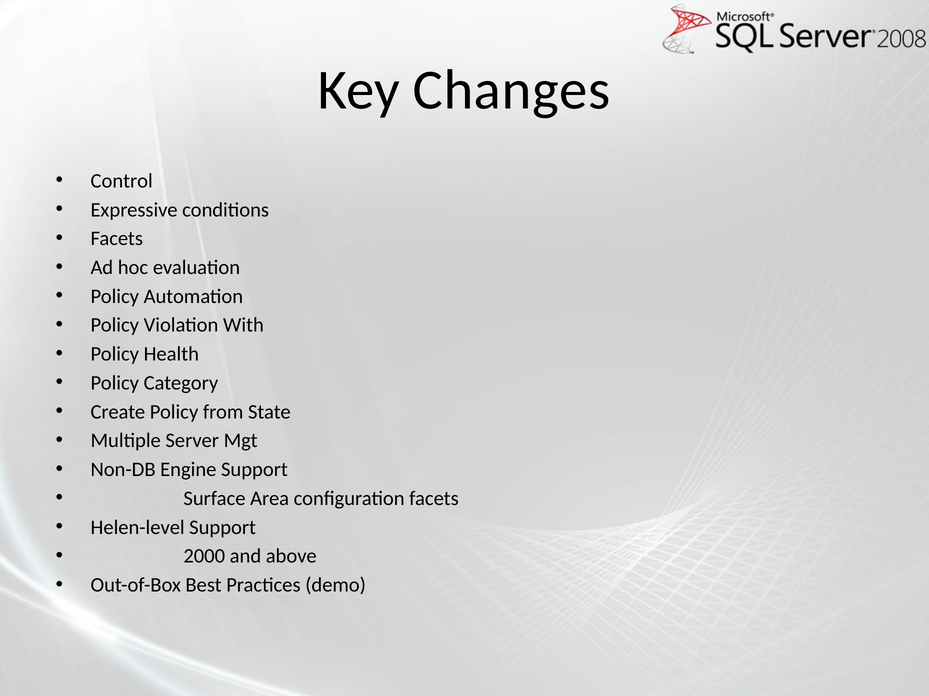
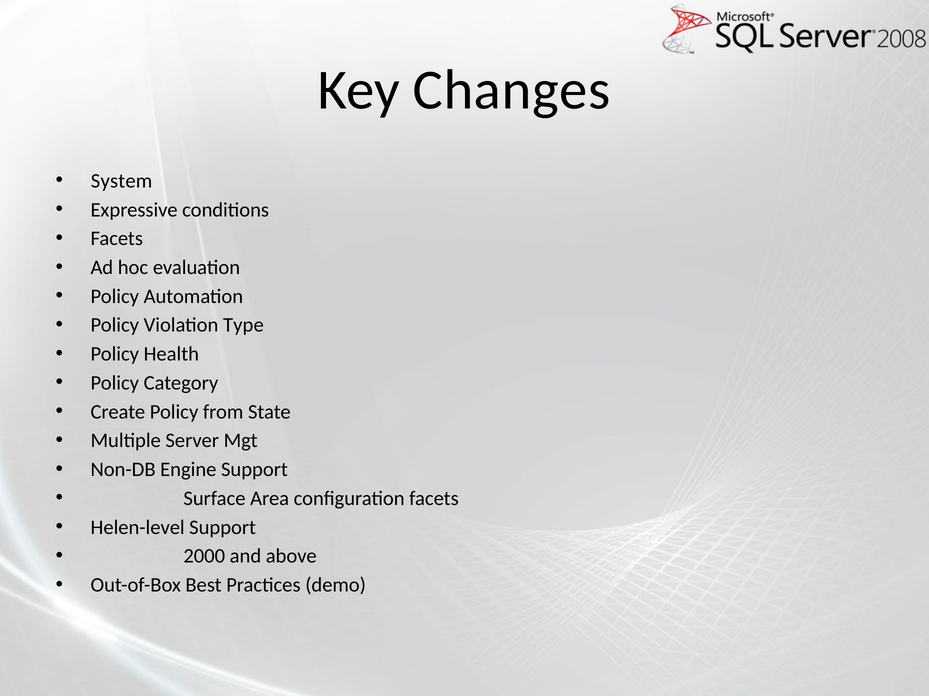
Control: Control -> System (122, 181)
With: With -> Type (243, 326)
